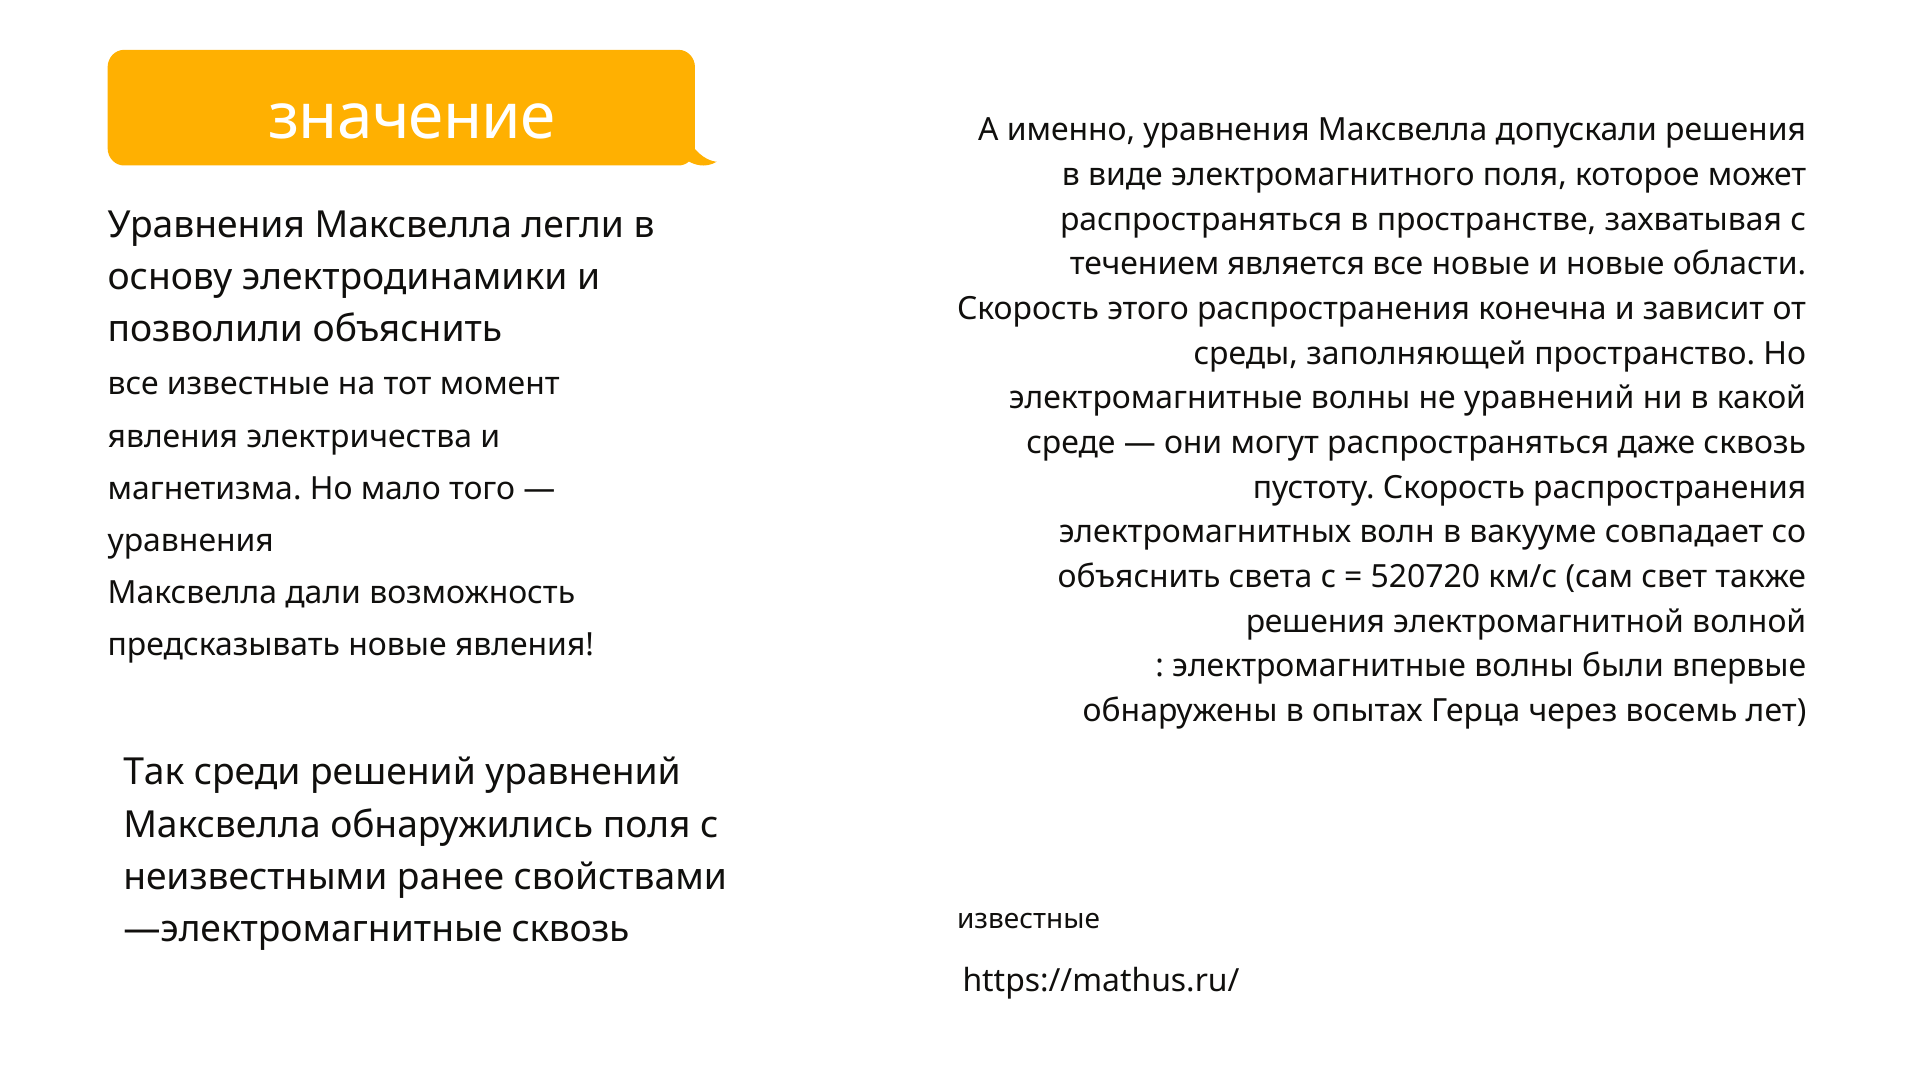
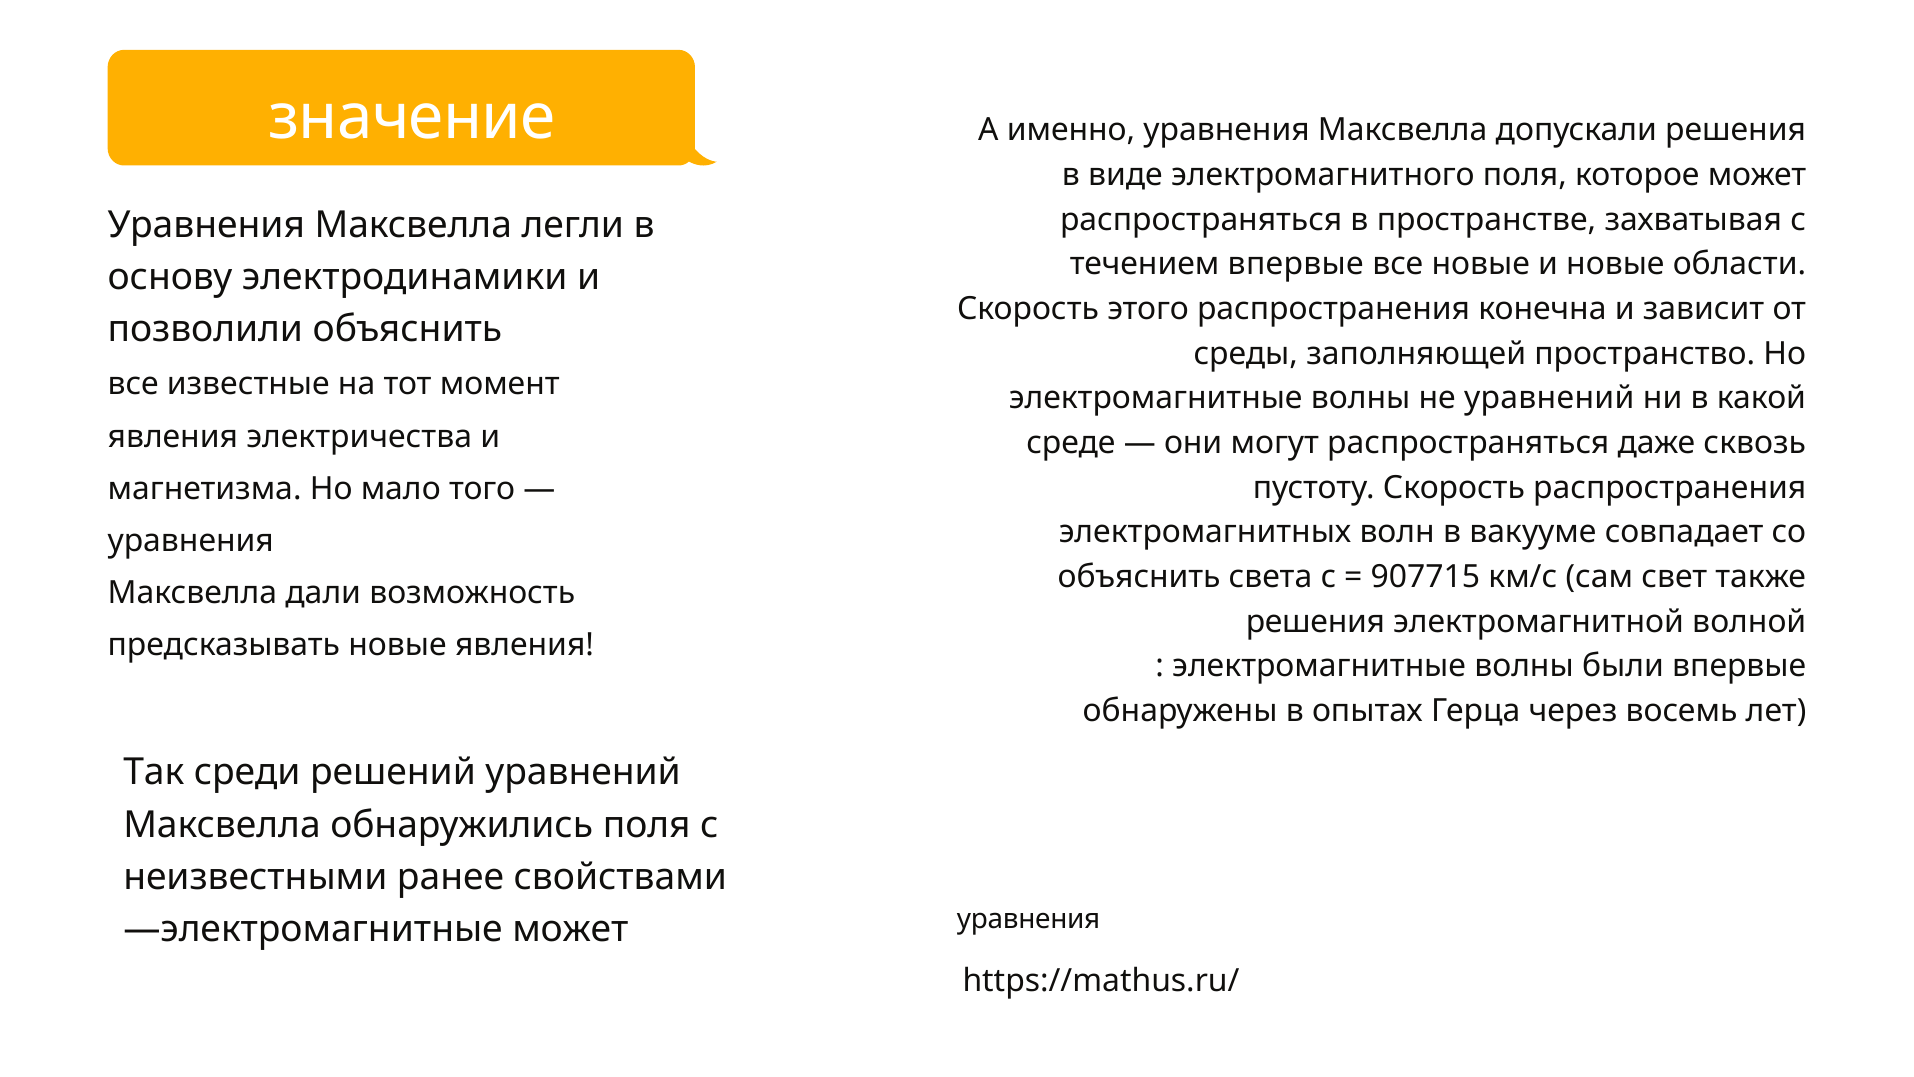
течением является: является -> впервые (1296, 264)
520720: 520720 -> 907715 (1425, 577)
известные: известные -> уравнения (1029, 919)
—электромагнитные сквозь: сквозь -> может (570, 929)
